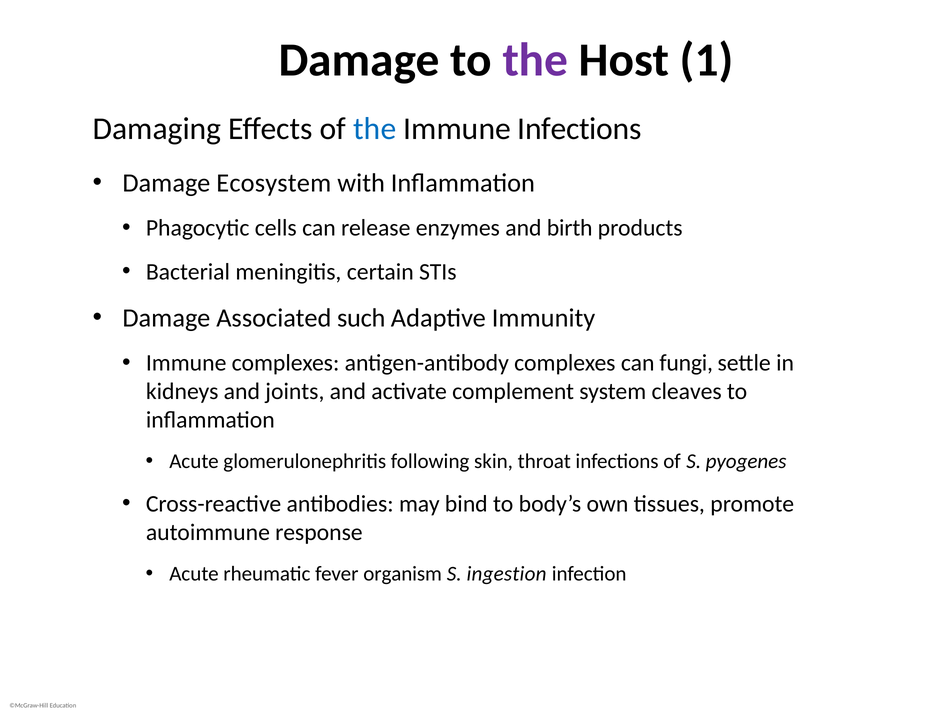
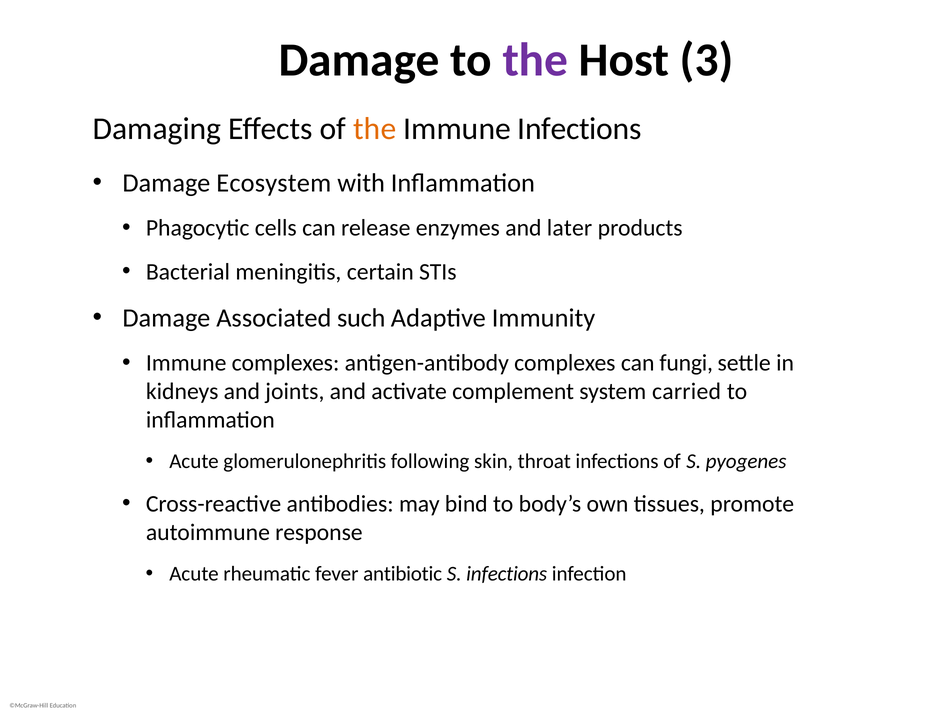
1: 1 -> 3 (707, 60)
the colour: blue -> orange (375, 129)
birth: birth -> later (570, 228)
cleaves: cleaves -> carried (687, 391)
organism: organism -> antibiotic (403, 574)
S ingestion: ingestion -> infections (507, 574)
